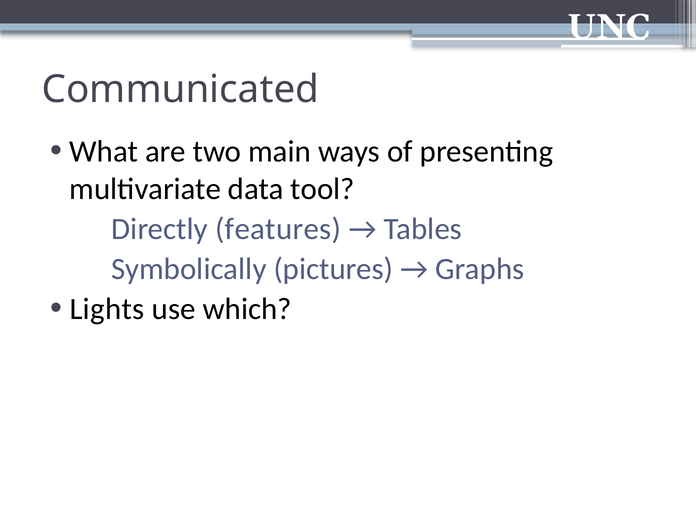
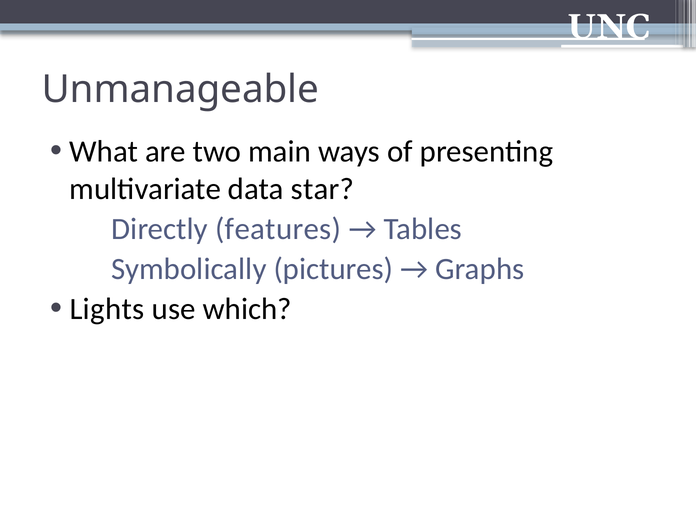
Communicated: Communicated -> Unmanageable (180, 90)
tool: tool -> star (322, 189)
